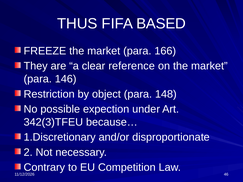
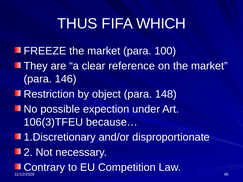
BASED: BASED -> WHICH (161, 24)
166: 166 -> 100 (165, 51)
342(3)TFEU: 342(3)TFEU -> 106(3)TFEU (53, 122)
